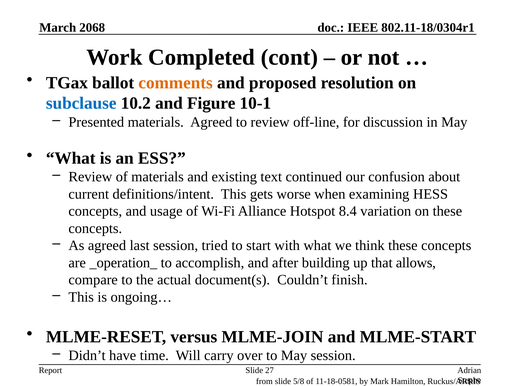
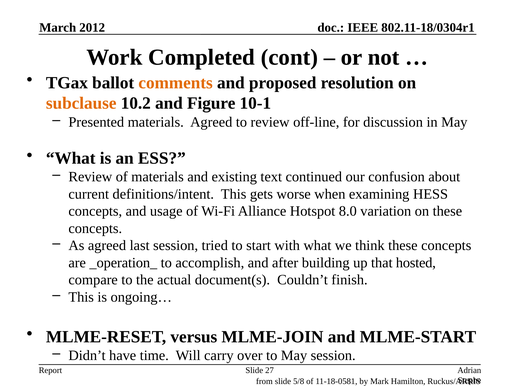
2068: 2068 -> 2012 (92, 27)
subclause colour: blue -> orange (81, 103)
8.4: 8.4 -> 8.0 (348, 211)
allows: allows -> hosted (416, 263)
